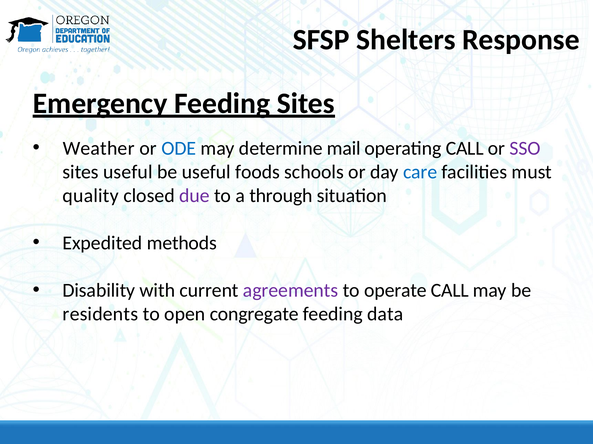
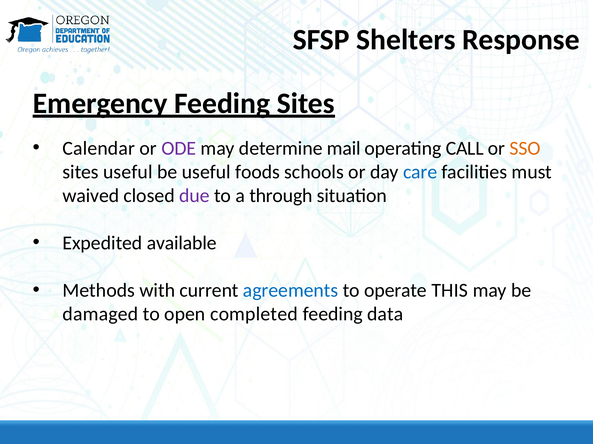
Weather: Weather -> Calendar (99, 148)
ODE colour: blue -> purple (179, 148)
SSO colour: purple -> orange (525, 148)
quality: quality -> waived (91, 196)
methods: methods -> available (182, 243)
Disability: Disability -> Methods (99, 291)
agreements colour: purple -> blue (291, 291)
operate CALL: CALL -> THIS (450, 291)
residents: residents -> damaged (100, 314)
congregate: congregate -> completed (254, 314)
